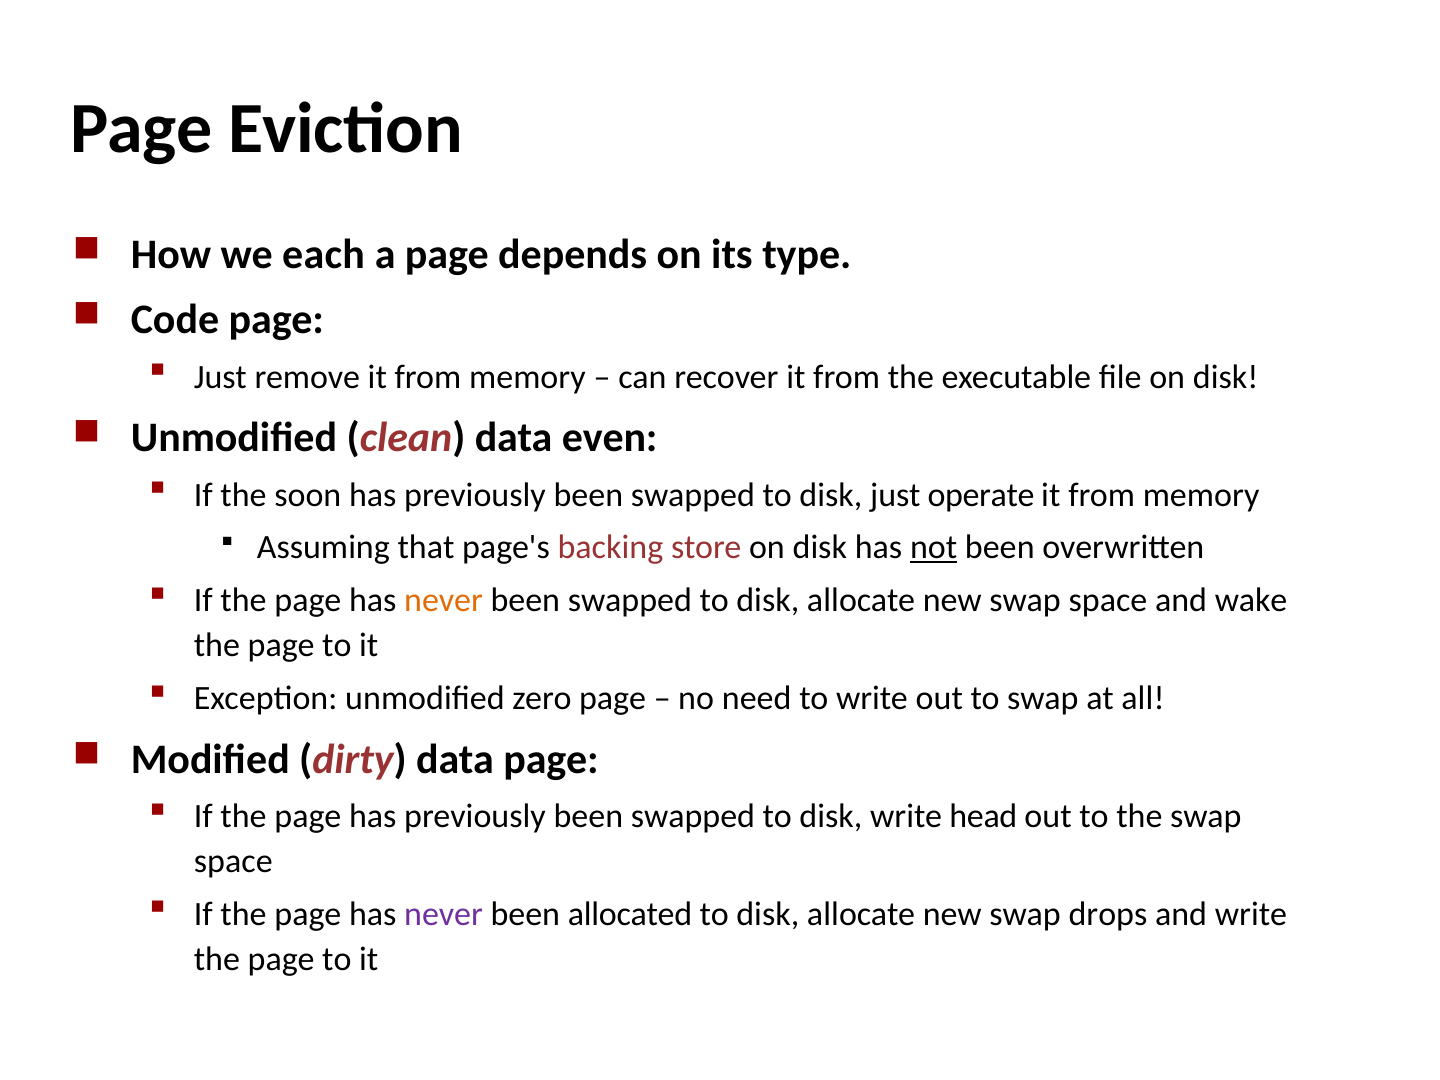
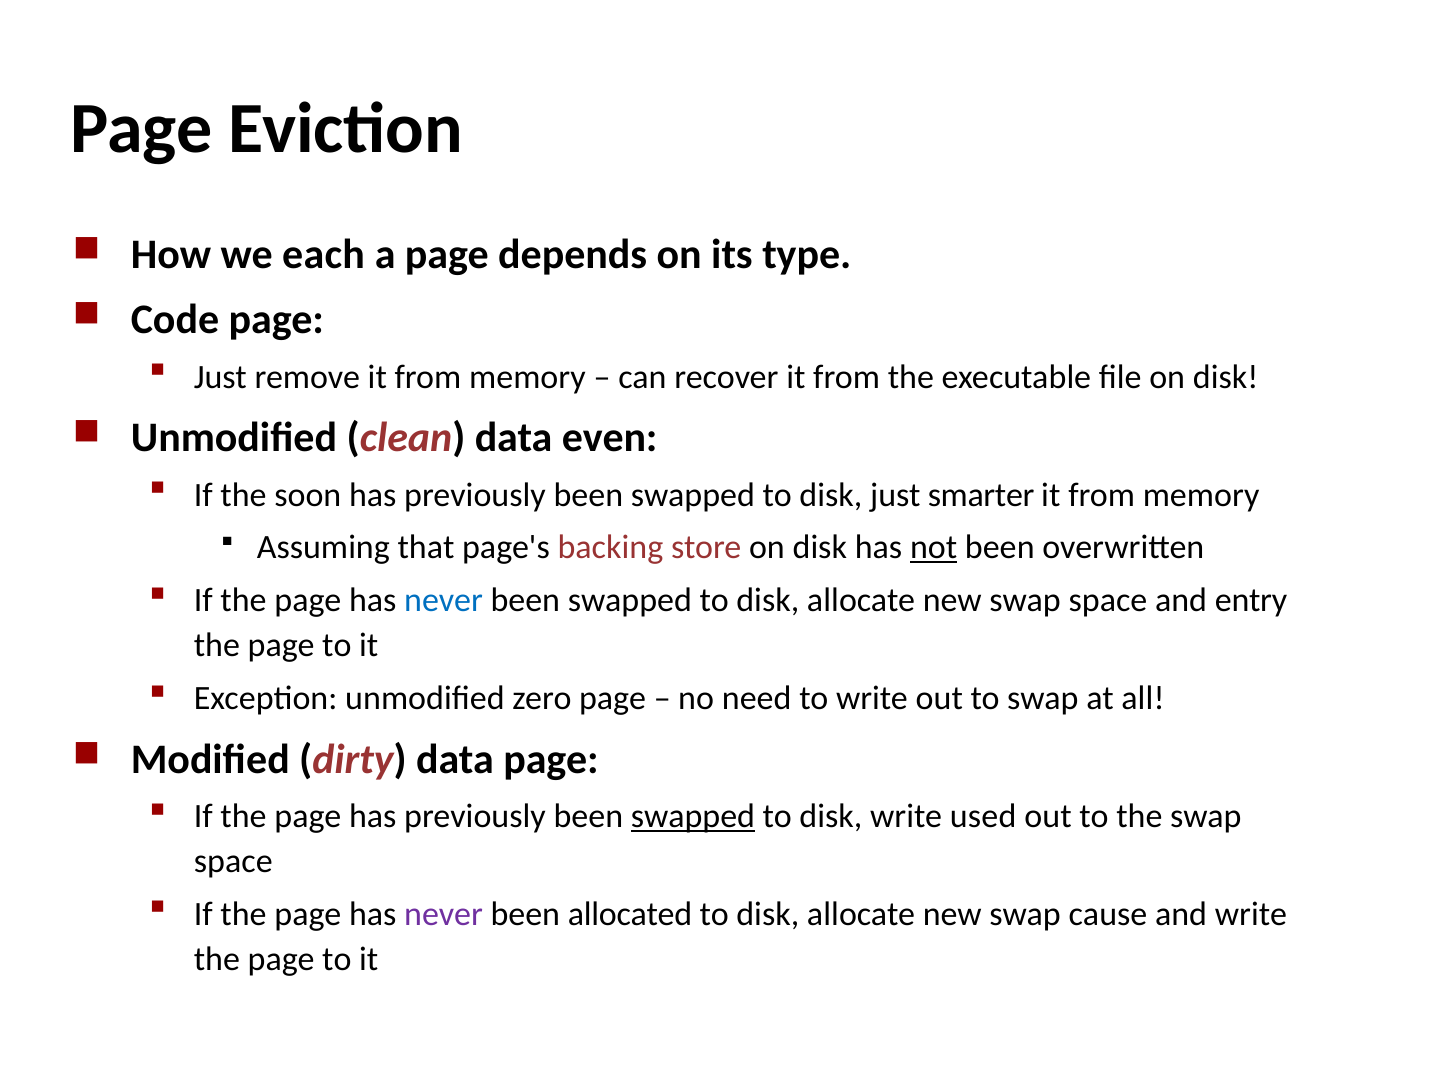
operate: operate -> smarter (981, 495)
never colour: orange -> blue (444, 601)
wake: wake -> entry (1251, 601)
swapped underline: none -> present (693, 816)
head: head -> used (983, 816)
drops: drops -> cause (1108, 914)
